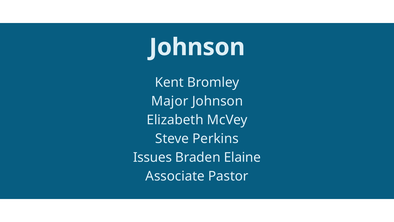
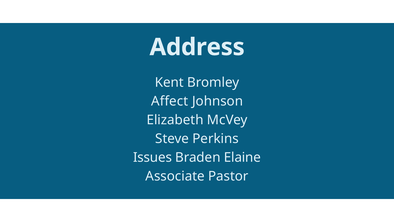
Johnson: Johnson -> Address (197, 47)
Major: Major -> Affect (170, 101)
